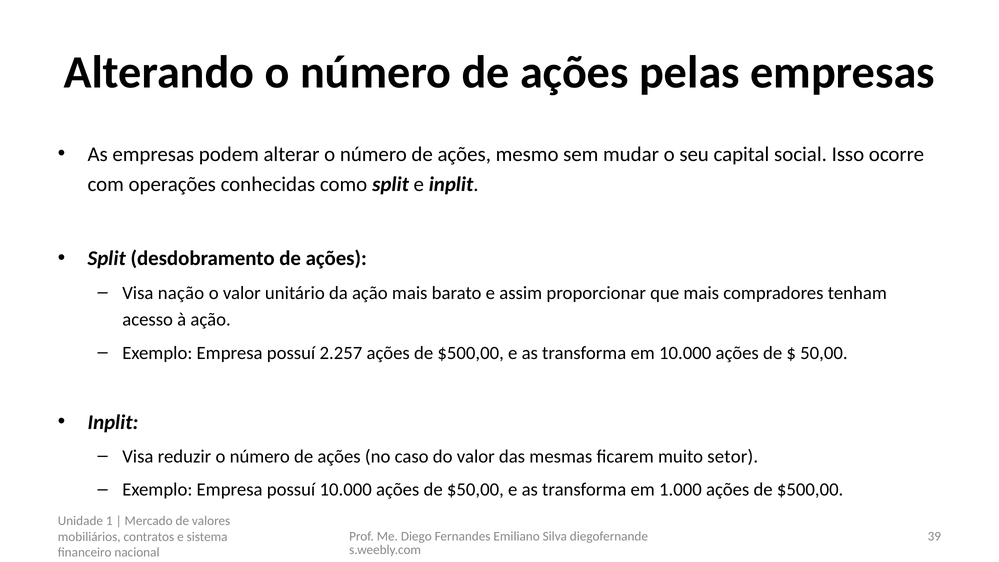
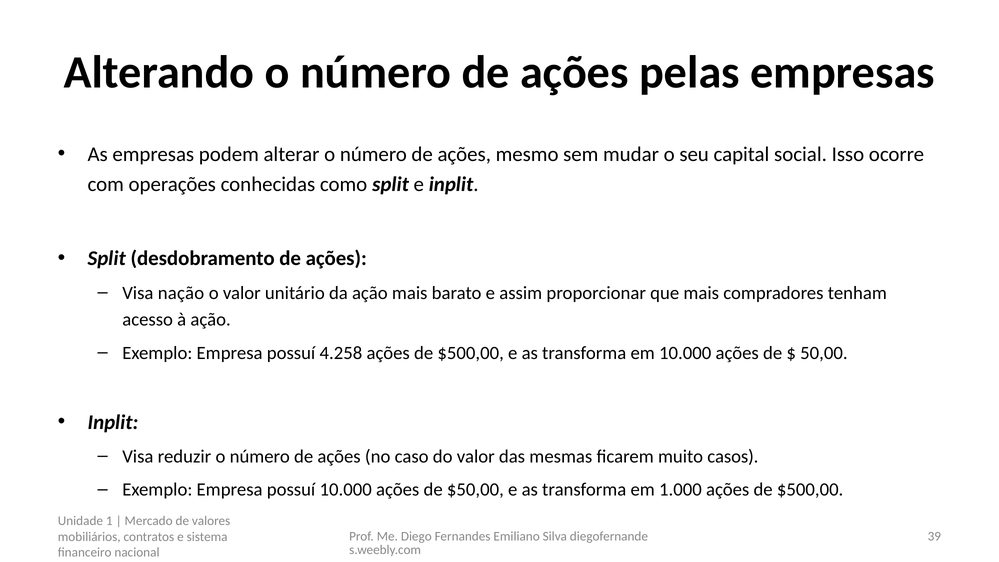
2.257: 2.257 -> 4.258 (341, 353)
setor: setor -> casos (733, 456)
